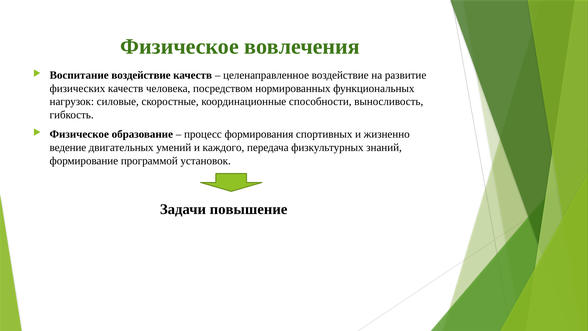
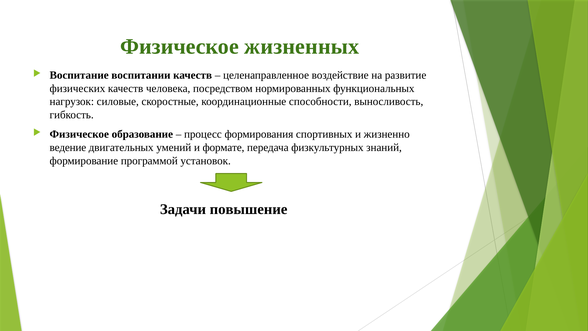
вовлечения: вовлечения -> жизненных (302, 46)
Воспитание воздействие: воздействие -> воспитании (141, 75)
каждого: каждого -> формате (224, 147)
